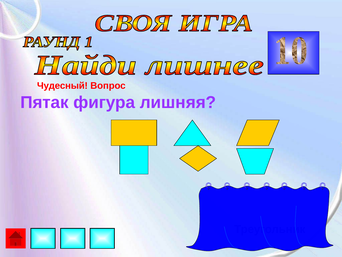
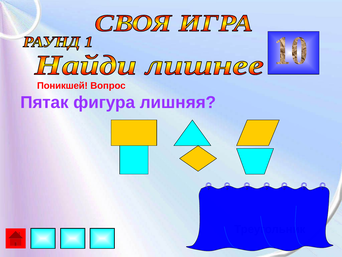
Чудесный: Чудесный -> Поникшей (62, 86)
